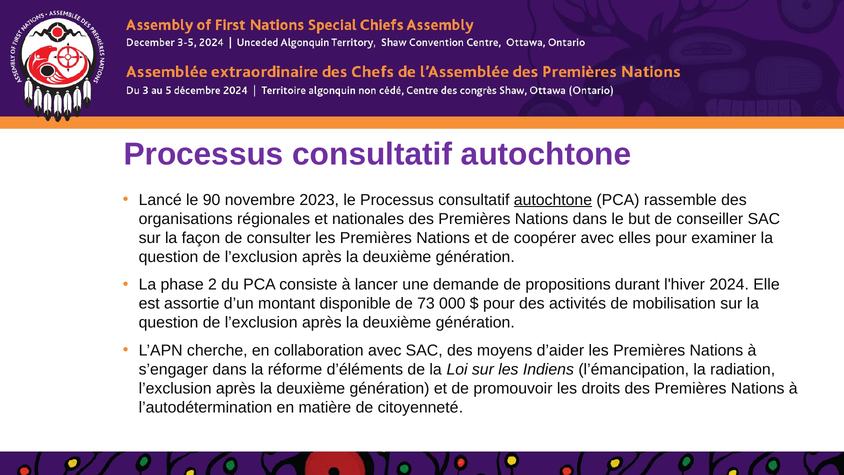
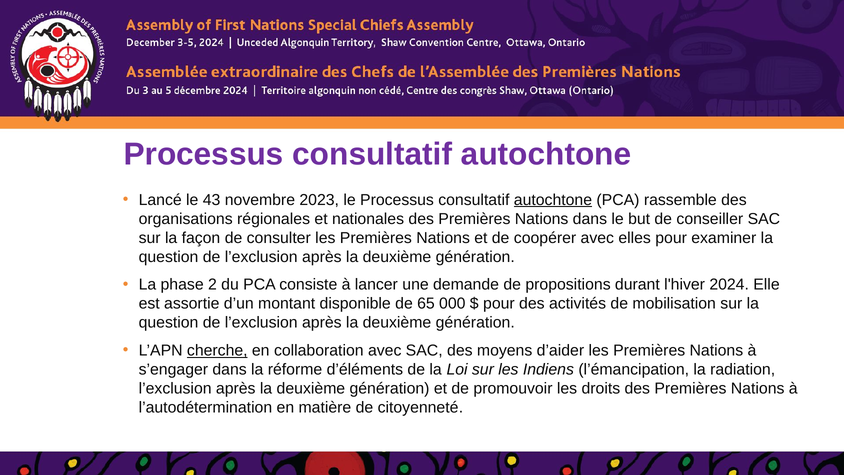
90: 90 -> 43 (212, 200)
73: 73 -> 65 (426, 304)
cherche underline: none -> present (217, 350)
